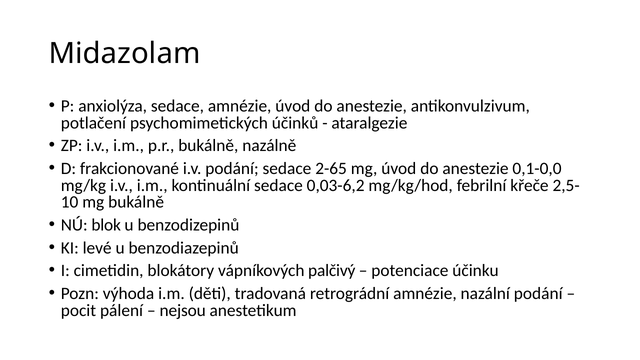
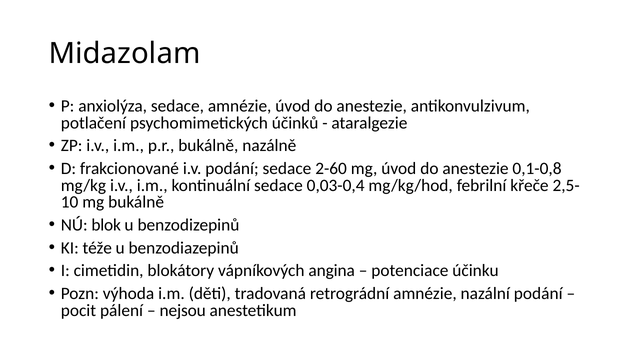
2-65: 2-65 -> 2-60 (331, 168)
0,1-0,0: 0,1-0,0 -> 0,1-0,8 (537, 168)
0,03-6,2: 0,03-6,2 -> 0,03-0,4 (336, 185)
levé: levé -> téže (97, 248)
palčivý: palčivý -> angina (332, 271)
